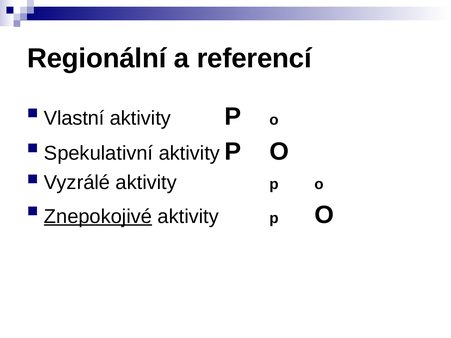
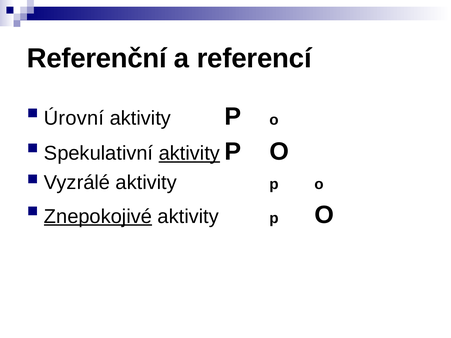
Regionální: Regionální -> Referenční (97, 58)
Vlastní: Vlastní -> Úrovní (74, 118)
aktivity underline: none -> present (189, 153)
